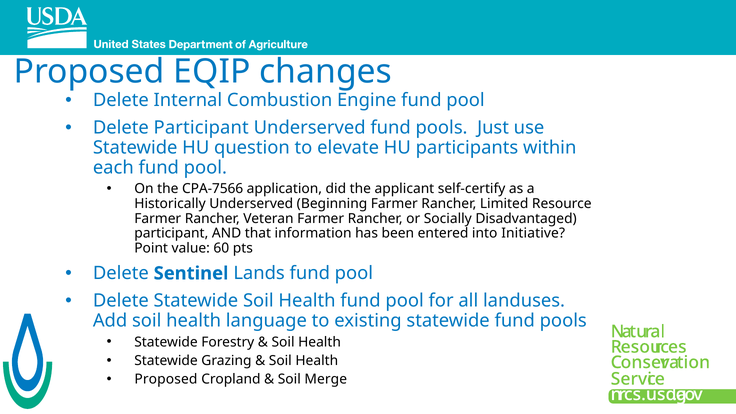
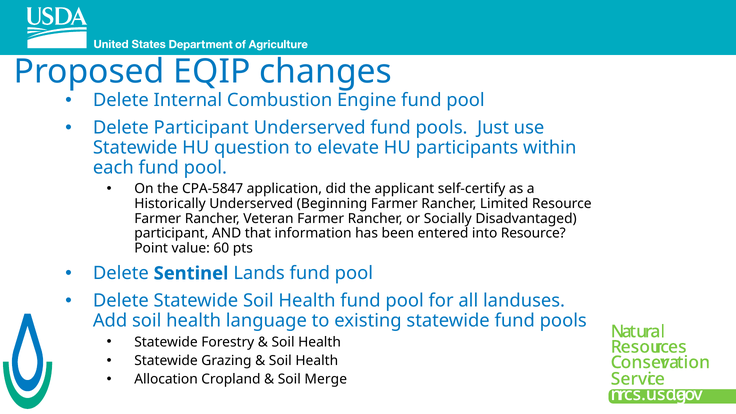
CPA-7566: CPA-7566 -> CPA-5847 (213, 189)
into Initiative: Initiative -> Resource (533, 233)
Proposed: Proposed -> Allocation (166, 379)
